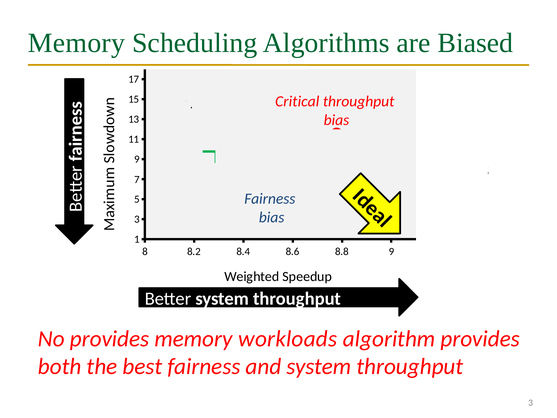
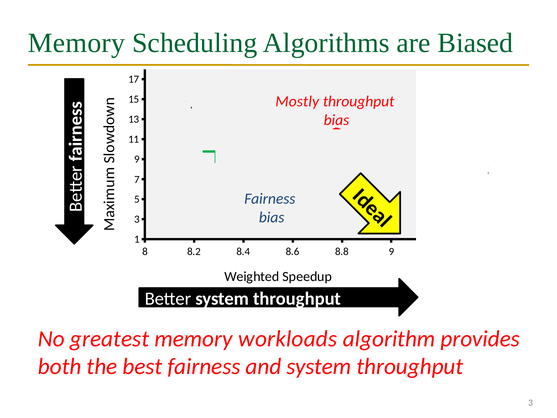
Critical: Critical -> Mostly (297, 101)
No provides: provides -> greatest (110, 339)
